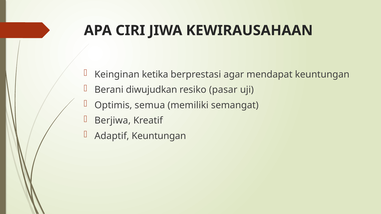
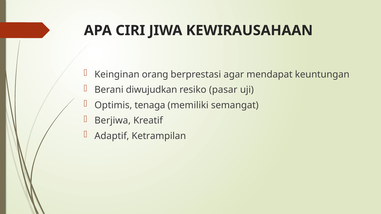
ketika: ketika -> orang (155, 74)
semua: semua -> tenaga (150, 105)
Adaptif Keuntungan: Keuntungan -> Ketrampilan (159, 136)
